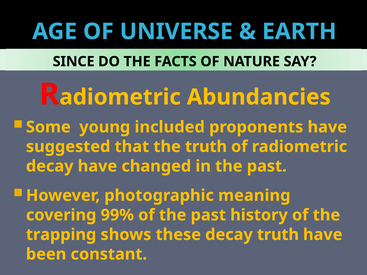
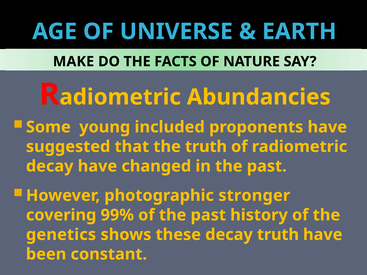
SINCE: SINCE -> MAKE (73, 62)
meaning: meaning -> stronger (254, 196)
trapping: trapping -> genetics (61, 235)
